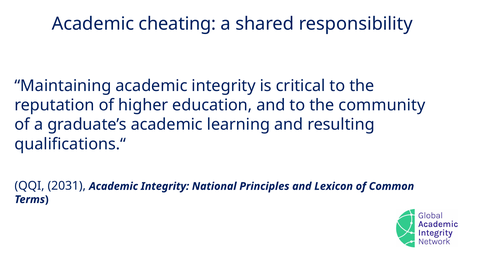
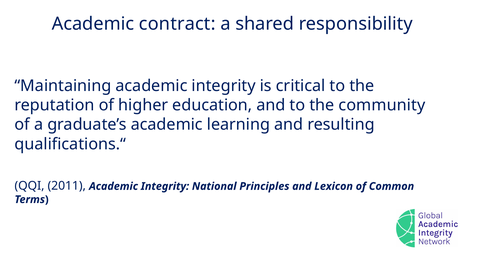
cheating: cheating -> contract (177, 24)
2031: 2031 -> 2011 (67, 186)
